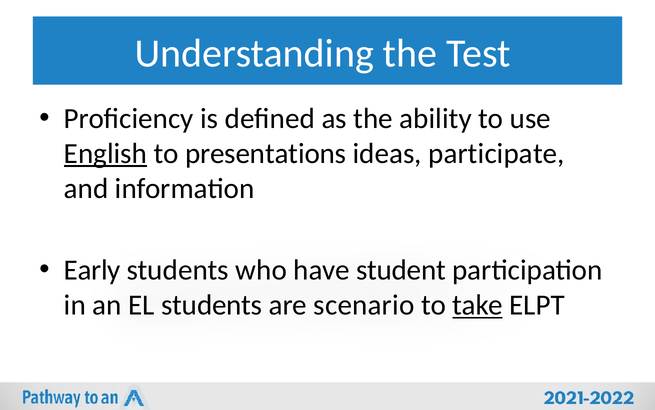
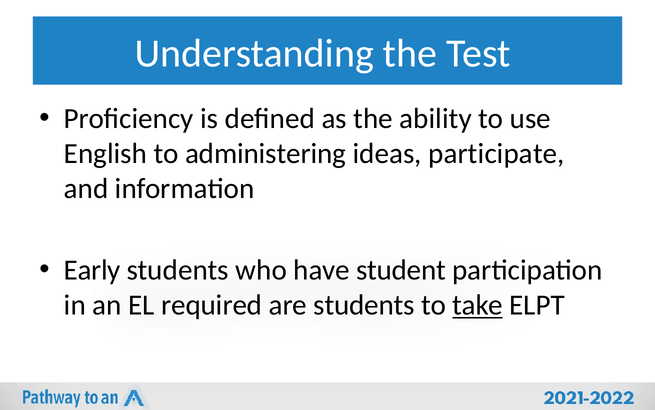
English underline: present -> none (105, 153)
presentations: presentations -> administering (266, 153)
EL students: students -> required (212, 305)
are scenario: scenario -> students (364, 305)
